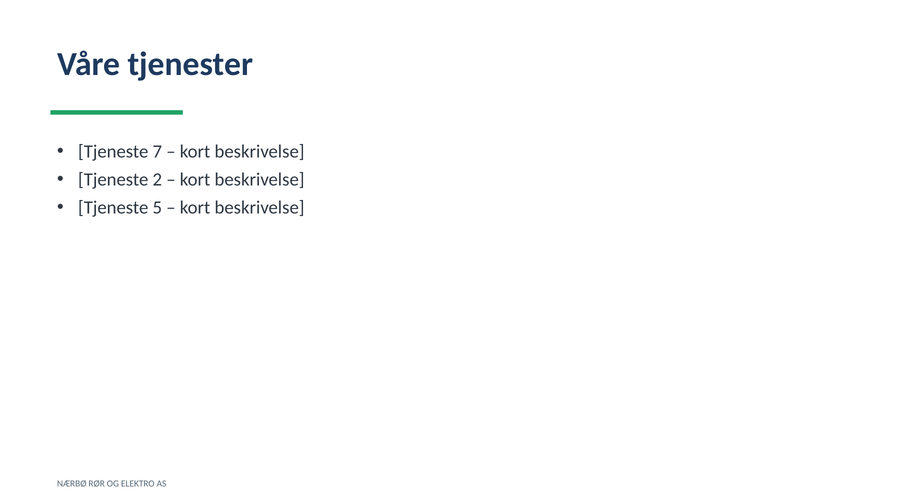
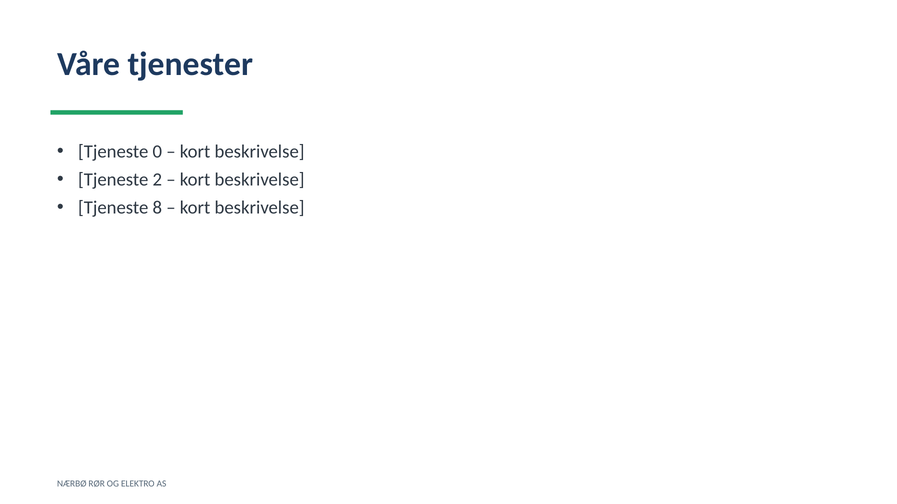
7: 7 -> 0 (157, 152)
5: 5 -> 8 (157, 208)
